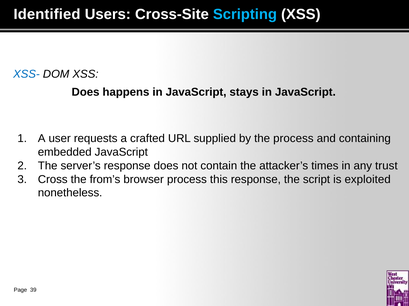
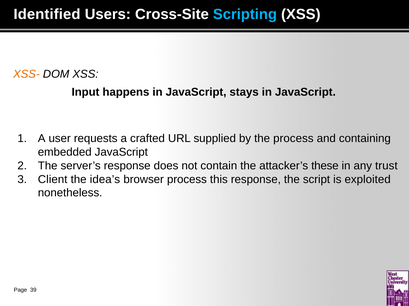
XSS- colour: blue -> orange (26, 74)
Does: Does -> Input (86, 92)
times: times -> these (325, 166)
Cross: Cross -> Client (53, 180)
from’s: from’s -> idea’s (105, 180)
